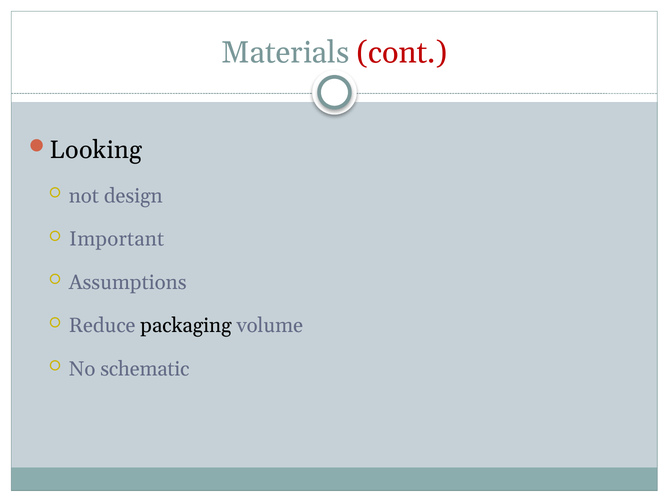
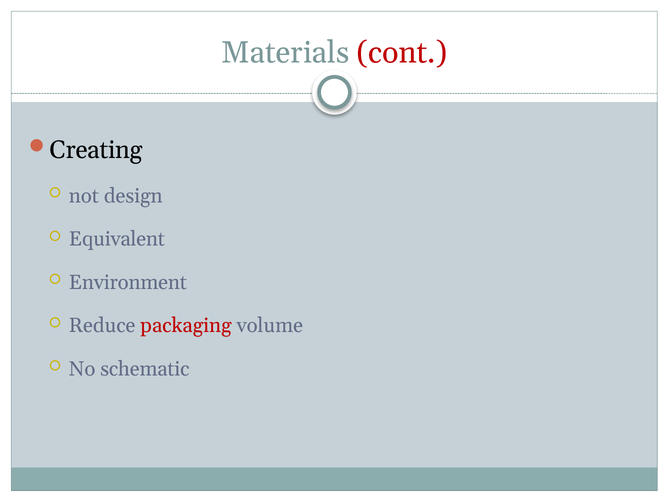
Looking: Looking -> Creating (96, 150)
Important: Important -> Equivalent (117, 239)
Assumptions: Assumptions -> Environment (128, 282)
packaging colour: black -> red (186, 325)
